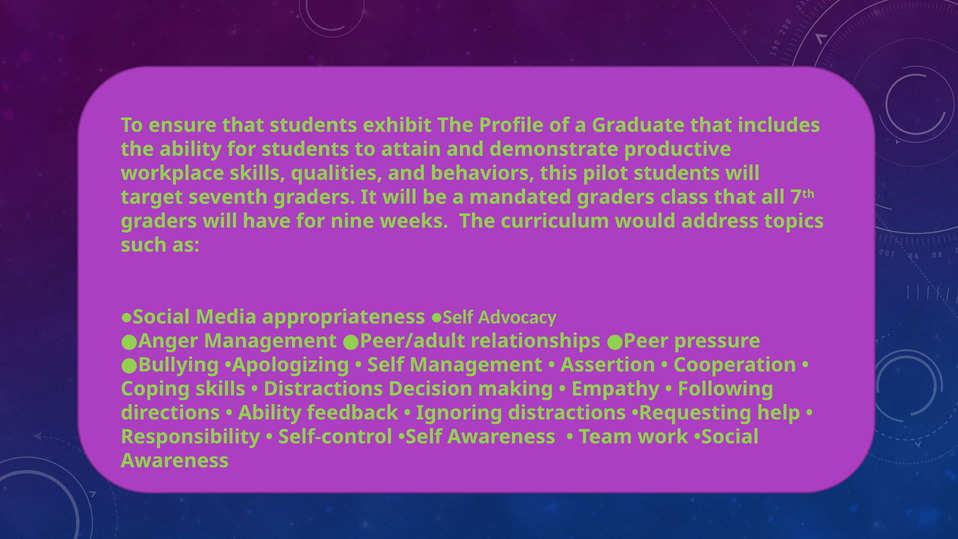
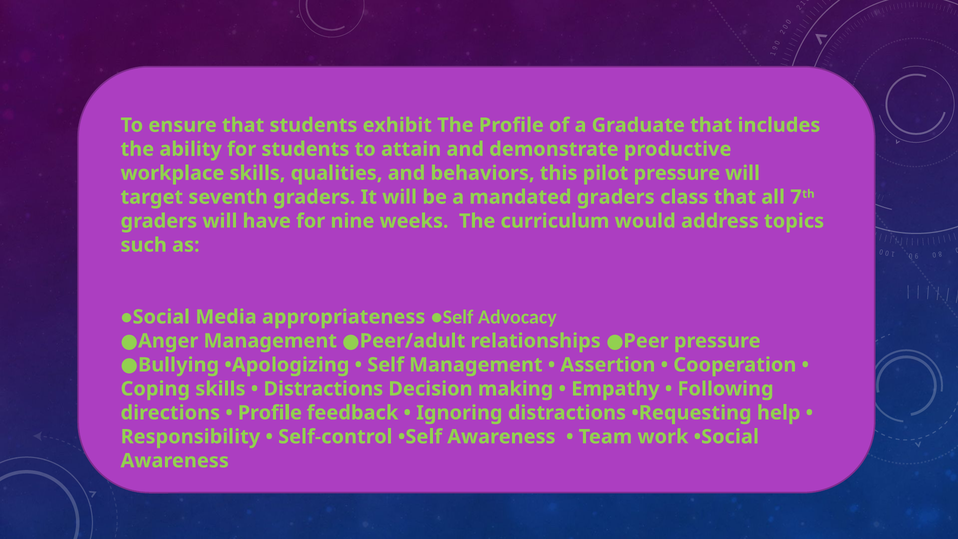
pilot students: students -> pressure (677, 173)
Ability: Ability -> Profile (270, 413)
